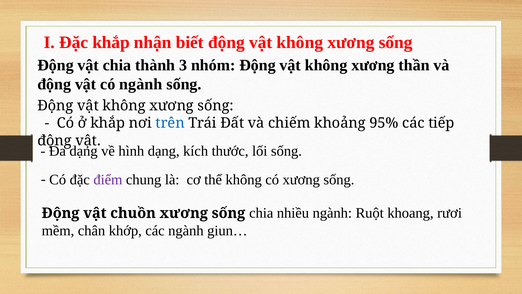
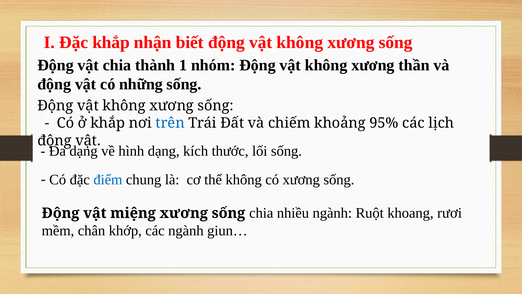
3: 3 -> 1 (183, 65)
có ngành: ngành -> những (141, 84)
tiếp: tiếp -> lịch (441, 123)
điểm colour: purple -> blue (108, 179)
chuồn: chuồn -> miệng (133, 213)
